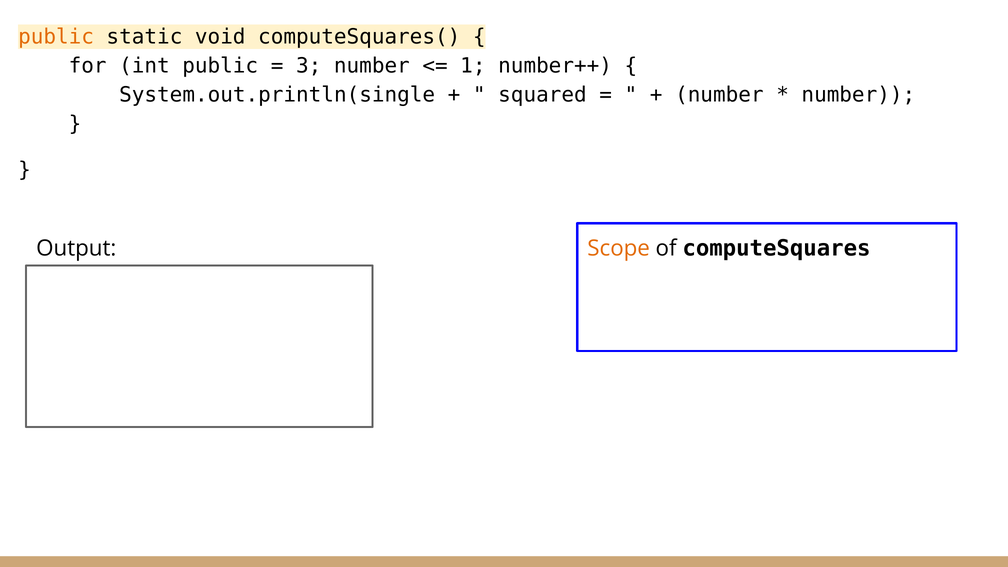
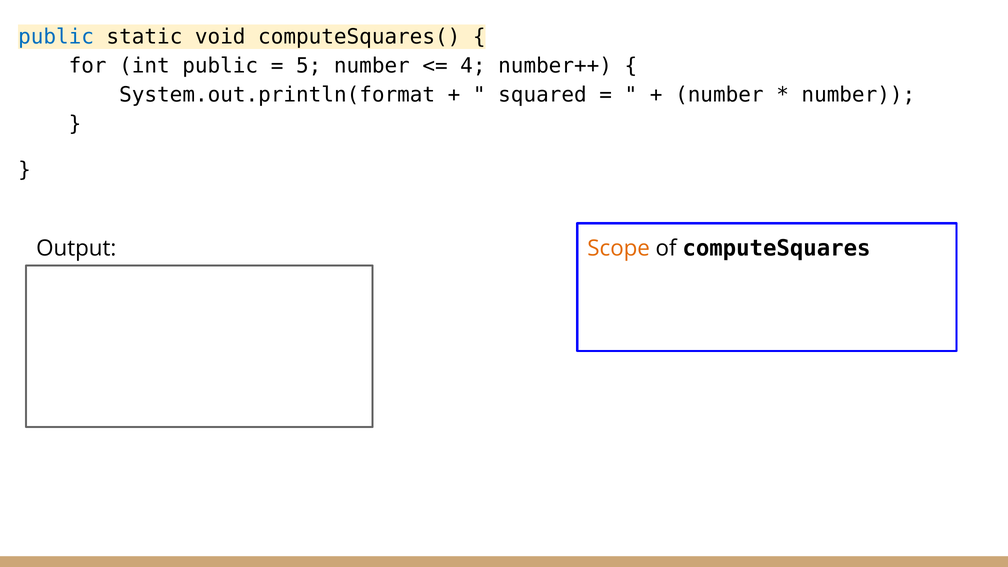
public colour: orange -> blue (56, 37)
3: 3 -> 5 (309, 66)
1: 1 -> 4 (473, 66)
System.out.println(single: System.out.println(single -> System.out.println(format (277, 95)
